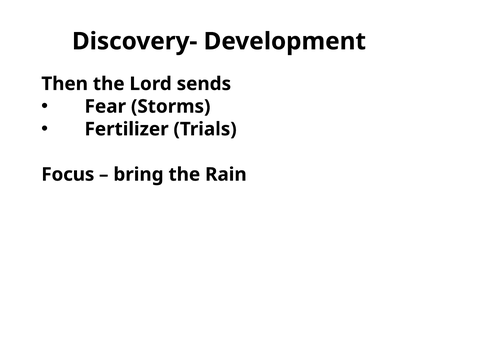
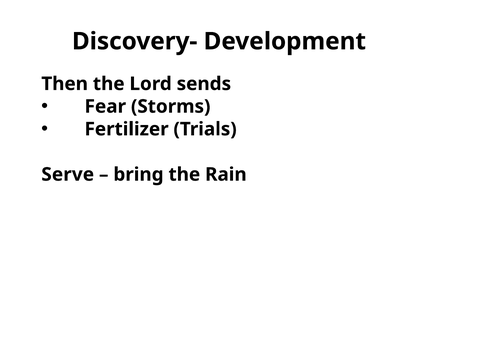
Focus: Focus -> Serve (68, 175)
